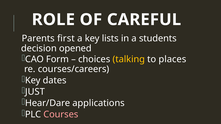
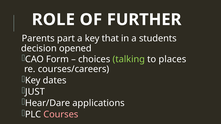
CAREFUL: CAREFUL -> FURTHER (144, 20)
first: first -> part (66, 39)
lists: lists -> that (110, 39)
talking colour: yellow -> light green (129, 59)
